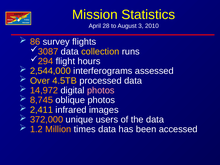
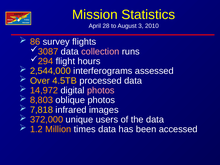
collection colour: yellow -> pink (100, 52)
8,745: 8,745 -> 8,803 (41, 100)
2,411: 2,411 -> 7,818 (41, 110)
